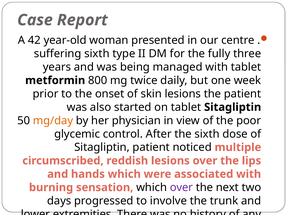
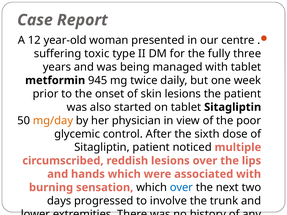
42: 42 -> 12 (34, 40)
suffering sixth: sixth -> toxic (97, 54)
800: 800 -> 945 (98, 80)
over colour: purple -> blue (181, 188)
